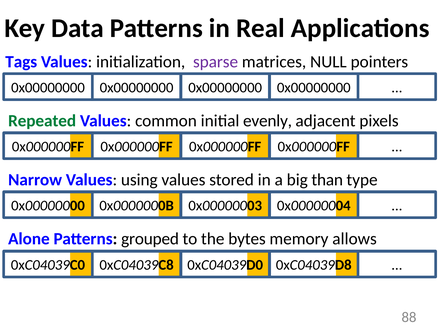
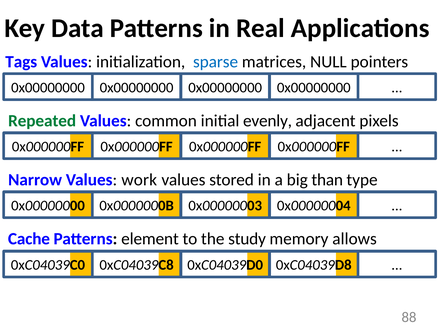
sparse colour: purple -> blue (216, 62)
using: using -> work (139, 180)
Alone: Alone -> Cache (29, 239)
grouped: grouped -> element (150, 239)
bytes: bytes -> study (247, 239)
